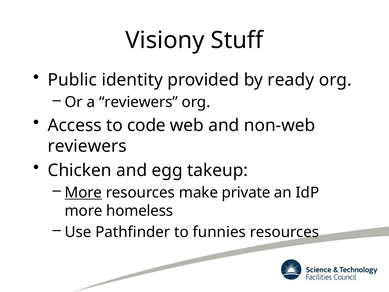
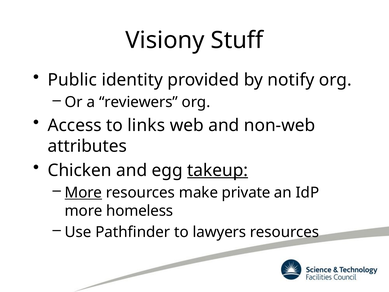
ready: ready -> notify (291, 80)
code: code -> links (146, 125)
reviewers: reviewers -> attributes (87, 146)
takeup underline: none -> present (218, 170)
funnies: funnies -> lawyers (219, 232)
